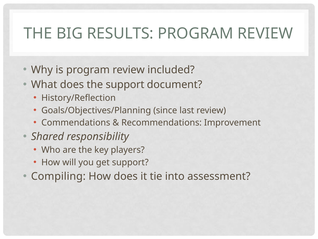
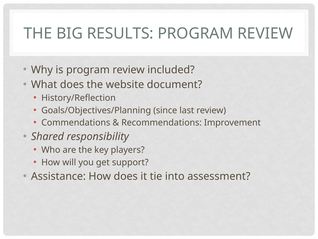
the support: support -> website (125, 84)
Compiling: Compiling -> Assistance (58, 176)
